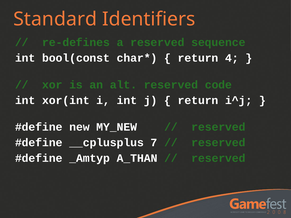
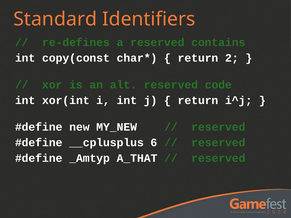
sequence: sequence -> contains (218, 42)
bool(const: bool(const -> copy(const (76, 58)
4: 4 -> 2 (232, 58)
7: 7 -> 6 (154, 143)
A_THAN: A_THAN -> A_THAT (137, 158)
